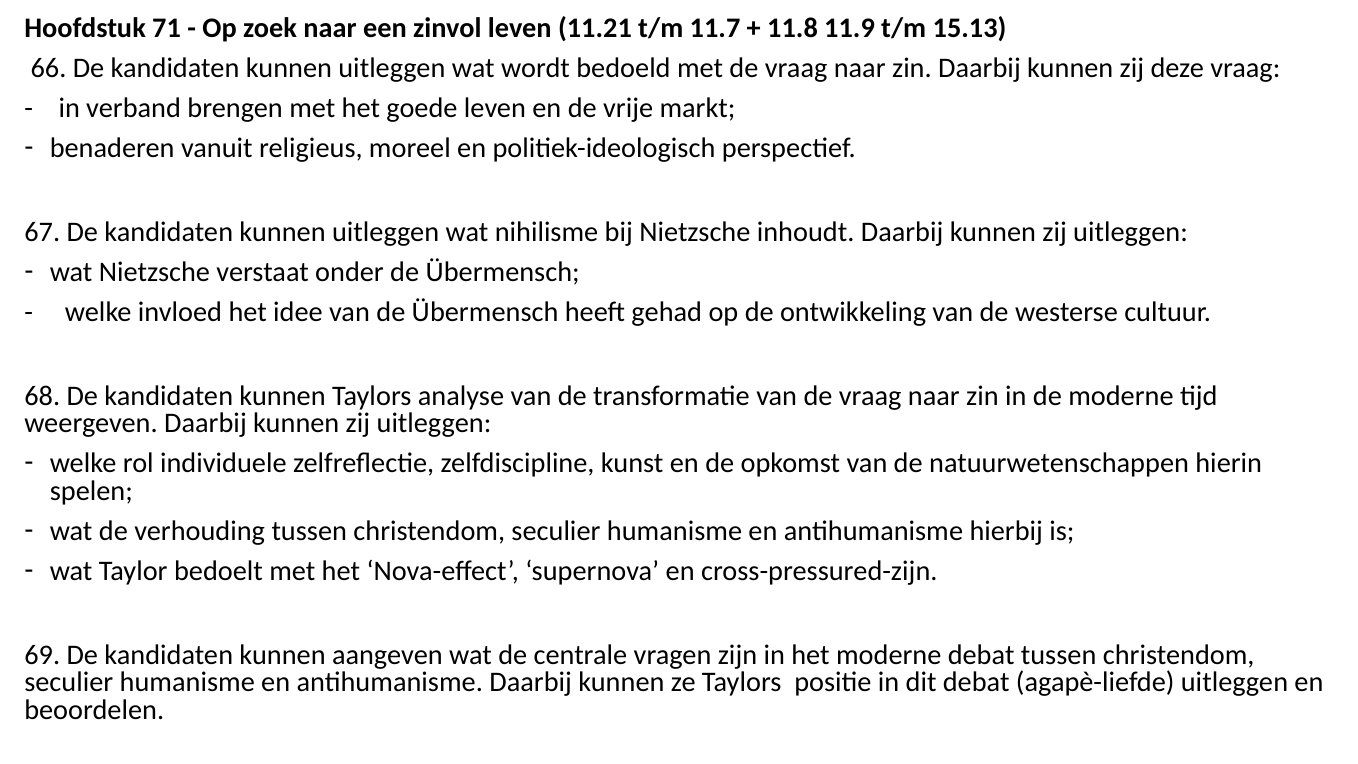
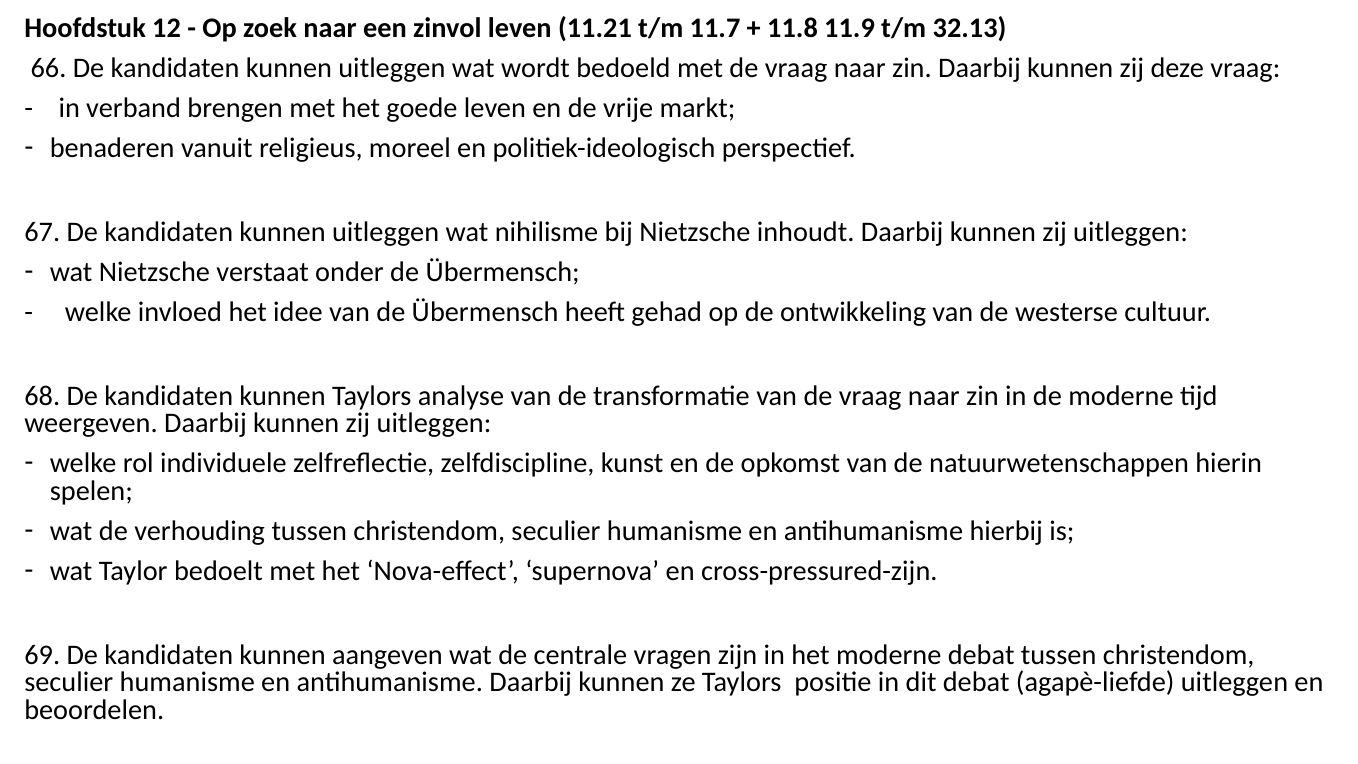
71: 71 -> 12 (167, 28)
15.13: 15.13 -> 32.13 (970, 28)
